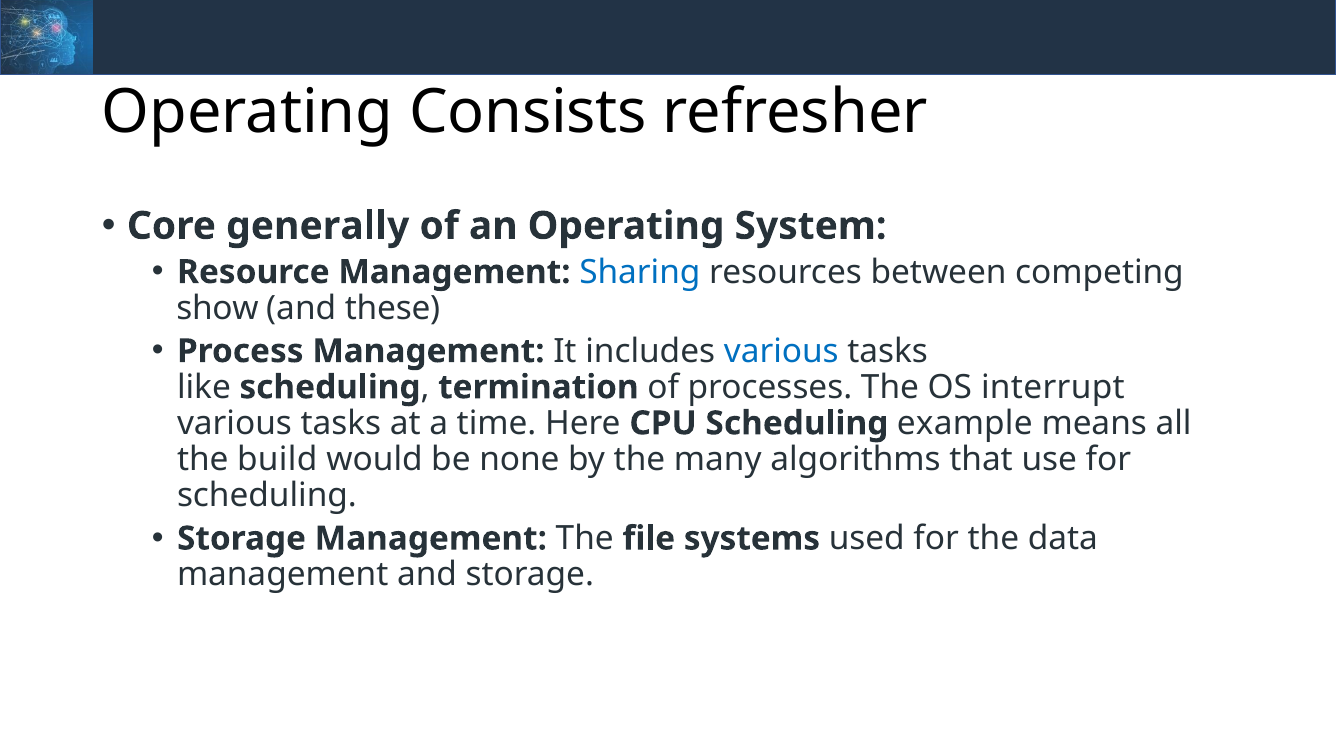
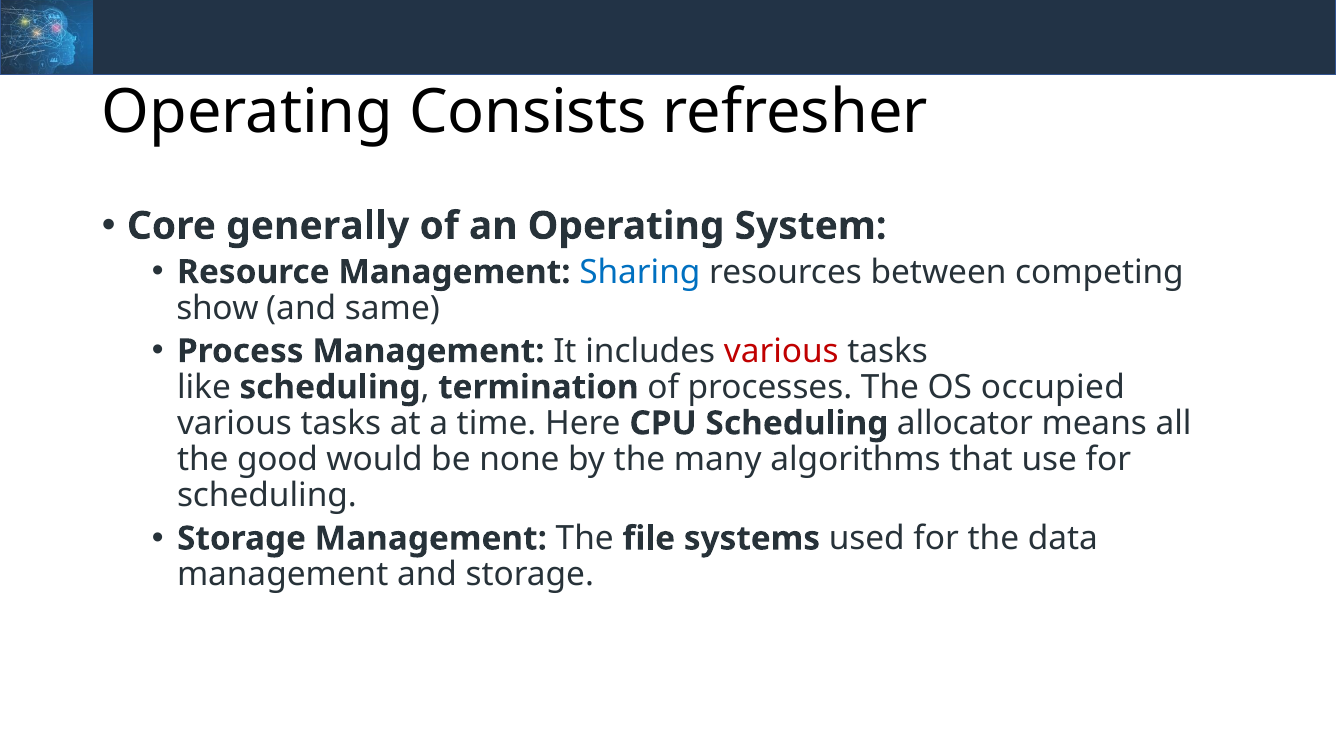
these: these -> same (392, 308)
various colour: blue -> red (781, 351)
interrupt: interrupt -> occupied (1053, 387)
example: example -> allocator (965, 423)
build: build -> good (278, 459)
